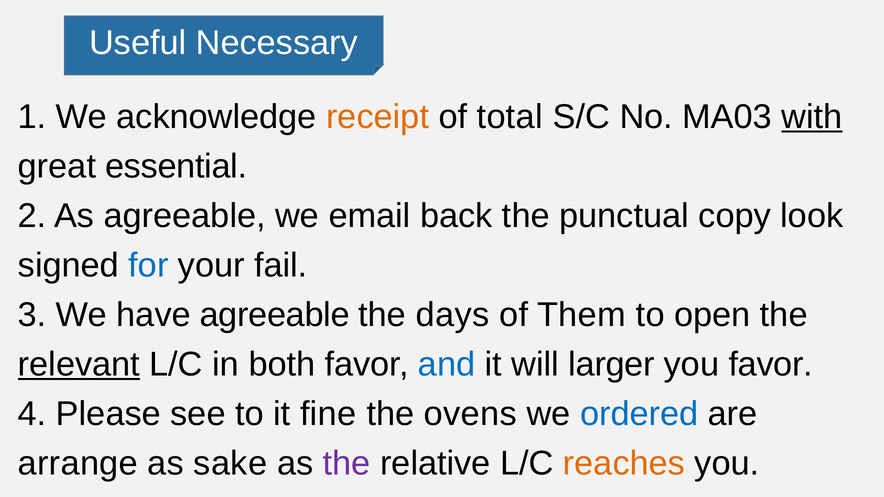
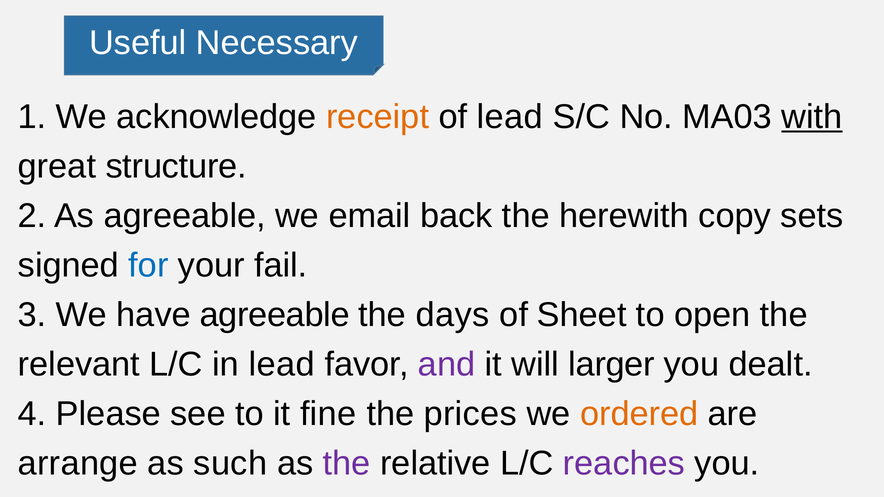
of total: total -> lead (510, 117)
essential: essential -> structure (176, 166)
punctual: punctual -> herewith (624, 216)
look: look -> sets (812, 216)
Them: Them -> Sheet (582, 315)
relevant underline: present -> none (79, 365)
in both: both -> lead (282, 365)
and colour: blue -> purple (447, 365)
you favor: favor -> dealt (771, 365)
ovens: ovens -> prices (470, 414)
ordered colour: blue -> orange (639, 414)
sake: sake -> such (230, 464)
reaches colour: orange -> purple (624, 464)
